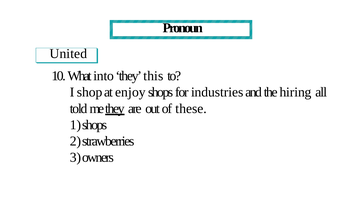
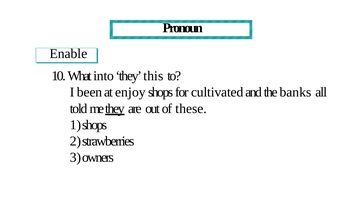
United: United -> Enable (68, 54)
shop: shop -> been (90, 92)
industries: industries -> cultivated (217, 92)
hiring: hiring -> banks (295, 92)
